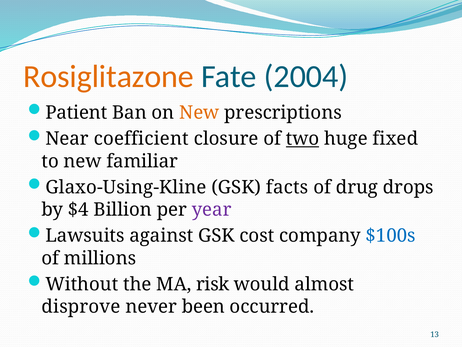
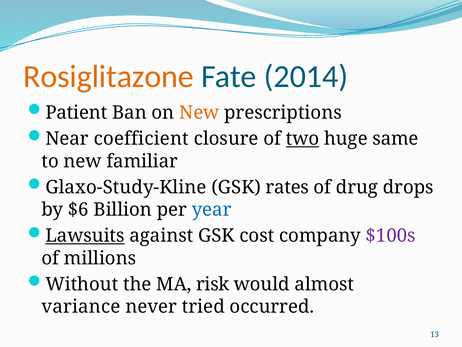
2004: 2004 -> 2014 (306, 76)
fixed: fixed -> same (396, 139)
Glaxo-Using-Kline: Glaxo-Using-Kline -> Glaxo-Study-Kline (126, 187)
facts: facts -> rates (287, 187)
$4: $4 -> $6 (78, 209)
year colour: purple -> blue (212, 209)
Lawsuits underline: none -> present (85, 236)
$100s colour: blue -> purple (391, 236)
disprove: disprove -> variance (81, 306)
been: been -> tried (203, 306)
